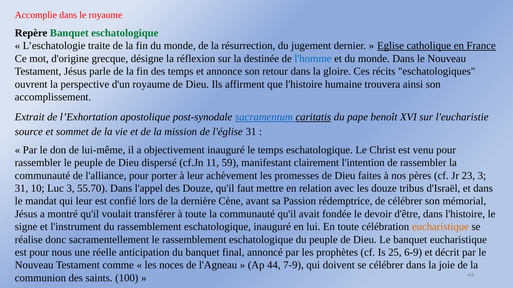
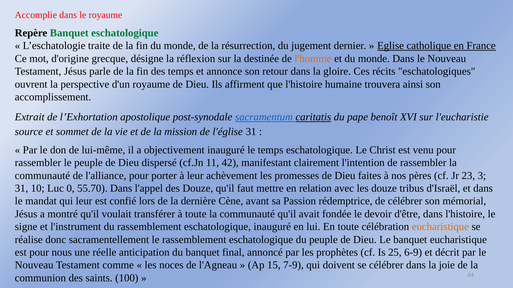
l'homme colour: blue -> orange (313, 59)
59: 59 -> 42 (230, 163)
Luc 3: 3 -> 0 (71, 189)
Ap 44: 44 -> 15 (274, 266)
